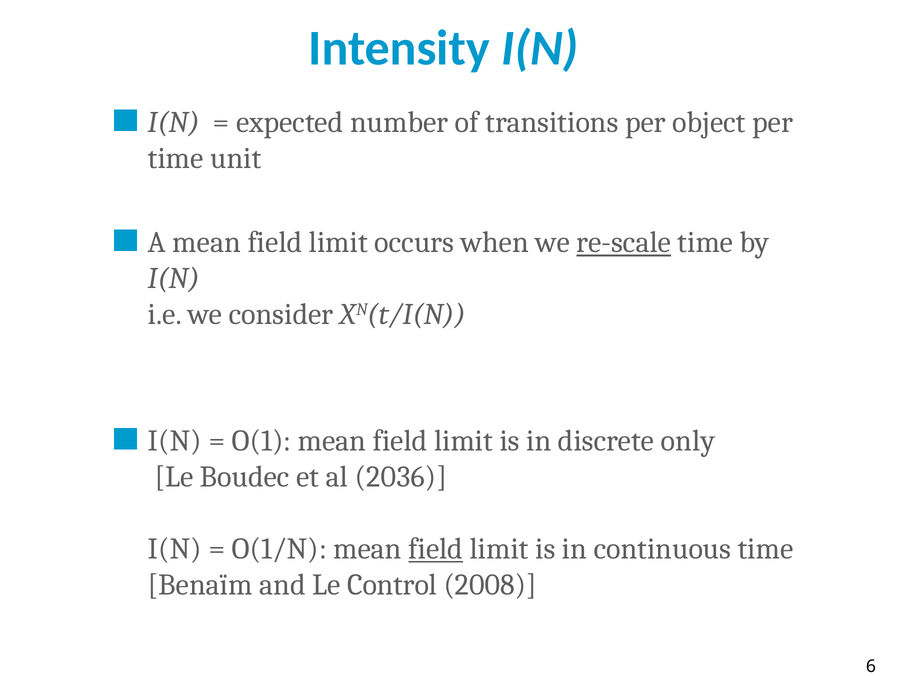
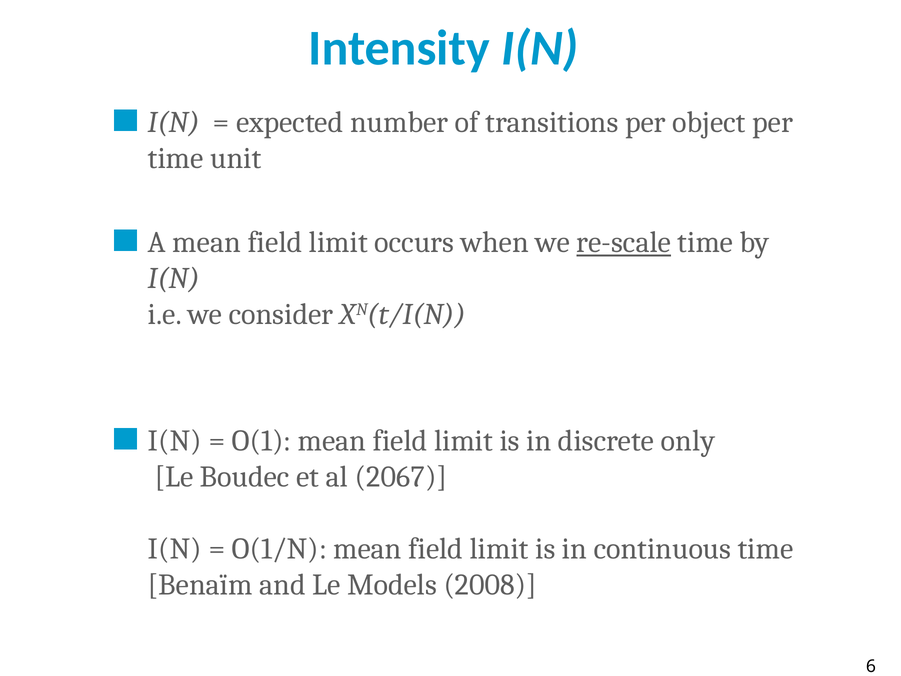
2036: 2036 -> 2067 (401, 477)
field underline: present -> none (436, 549)
Control: Control -> Models (392, 585)
